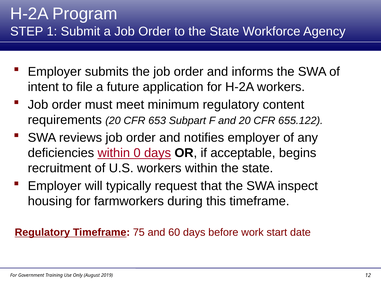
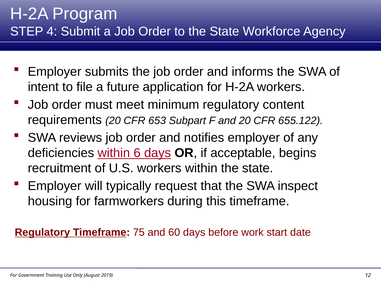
1: 1 -> 4 (52, 31)
0: 0 -> 6 (137, 153)
